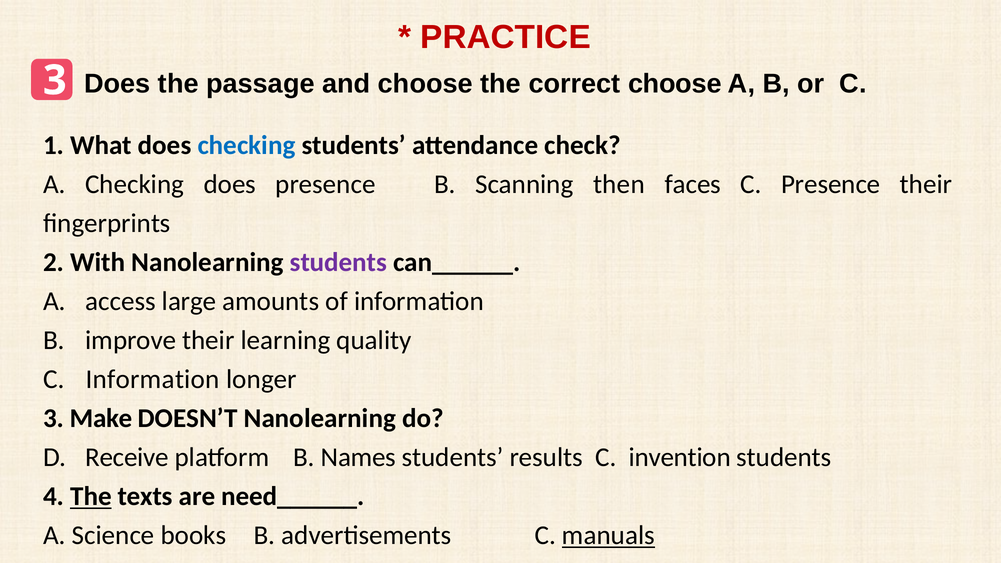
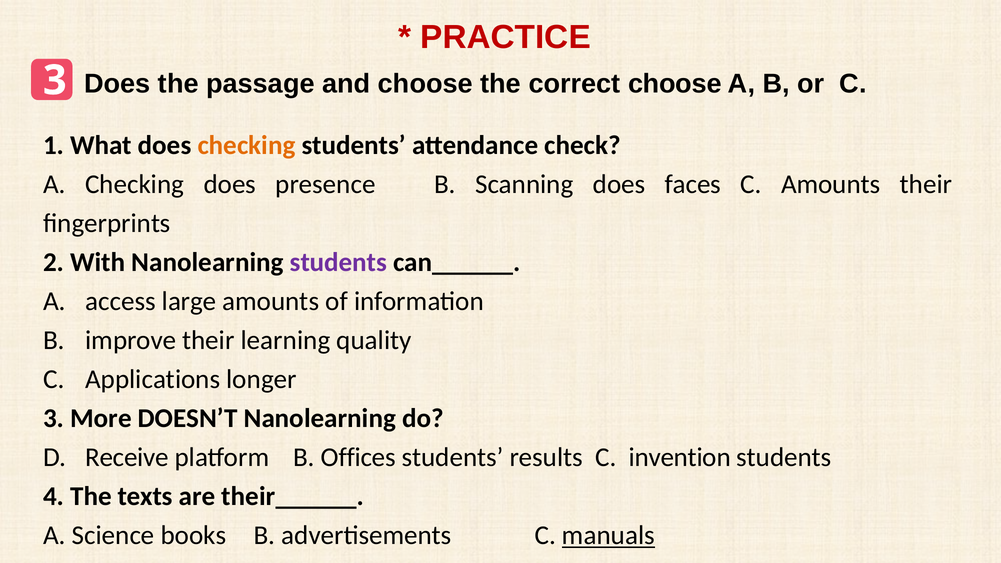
checking colour: blue -> orange (247, 145)
Scanning then: then -> does (619, 184)
C Presence: Presence -> Amounts (831, 184)
C Information: Information -> Applications (153, 379)
Make: Make -> More (101, 418)
Names: Names -> Offices (358, 457)
The underline: present -> none (91, 496)
need______: need______ -> their______ (293, 496)
